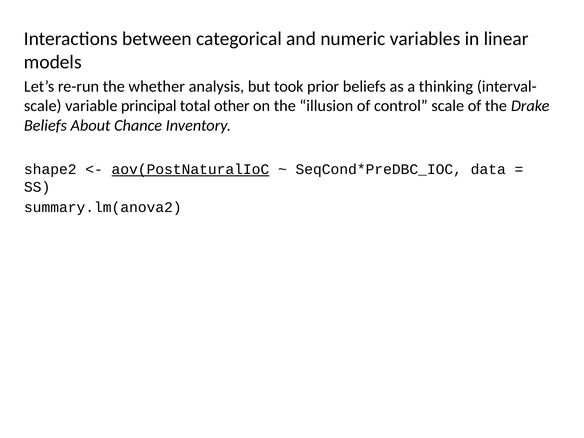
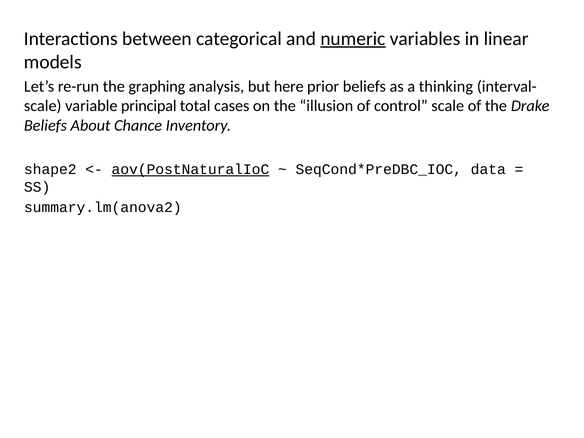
numeric underline: none -> present (353, 39)
whether: whether -> graphing (157, 86)
took: took -> here (289, 86)
other: other -> cases (232, 106)
